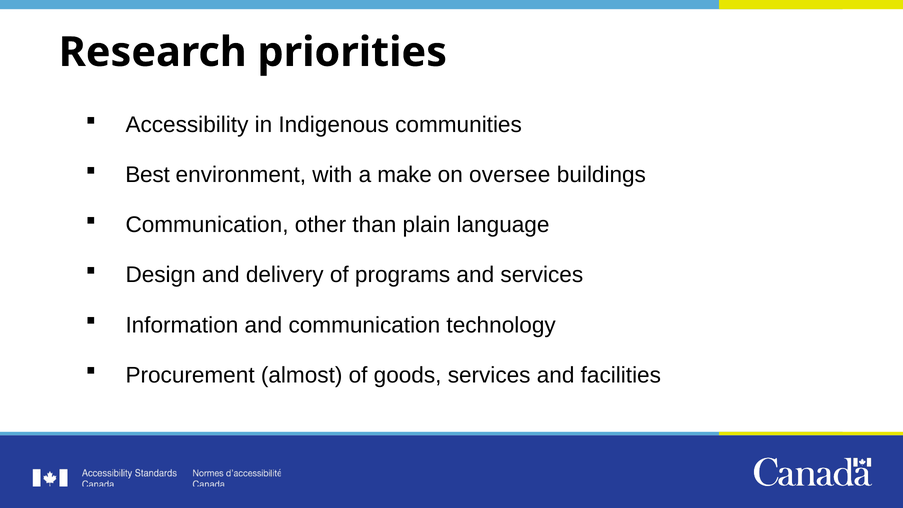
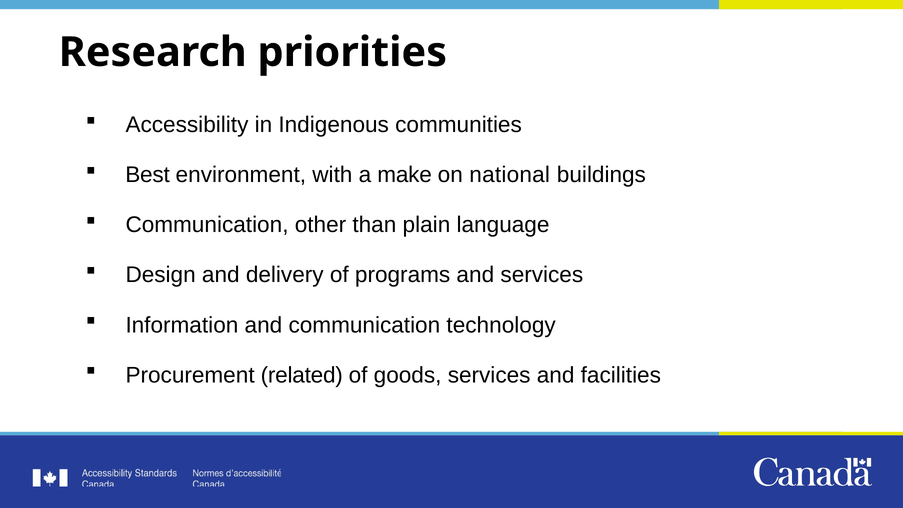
oversee: oversee -> national (510, 175)
almost: almost -> related (302, 375)
